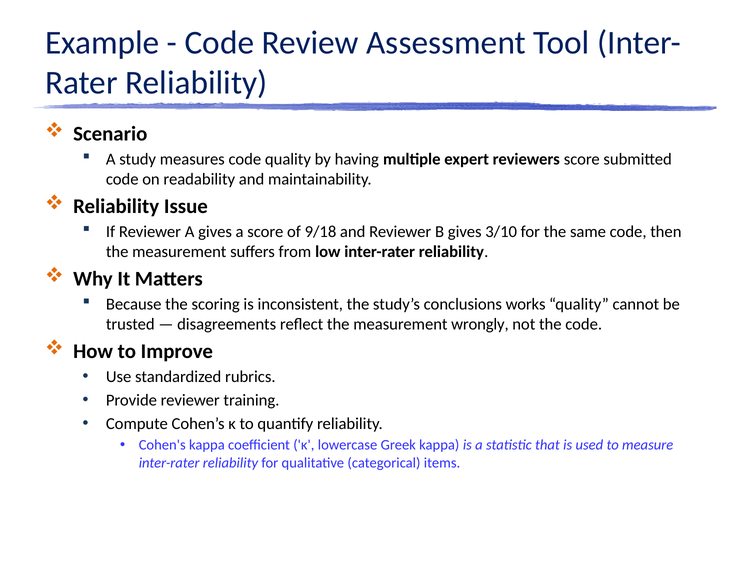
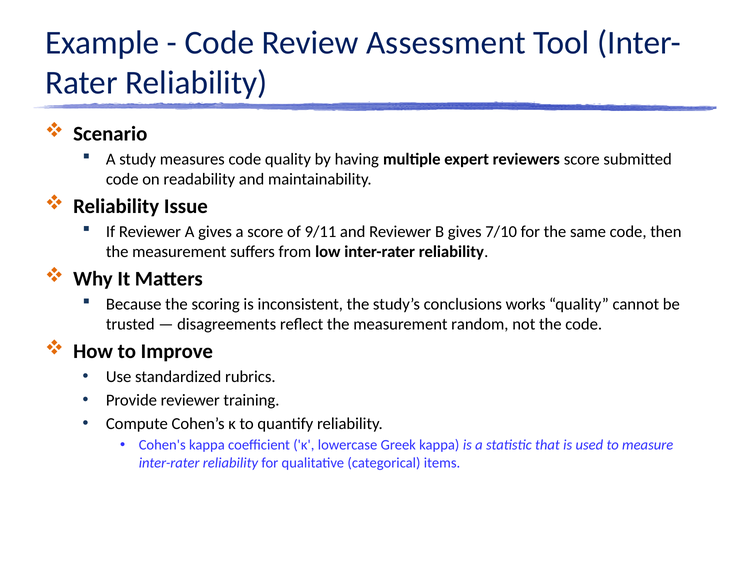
9/18: 9/18 -> 9/11 (320, 232)
3/10: 3/10 -> 7/10 (501, 232)
wrongly: wrongly -> random (480, 324)
